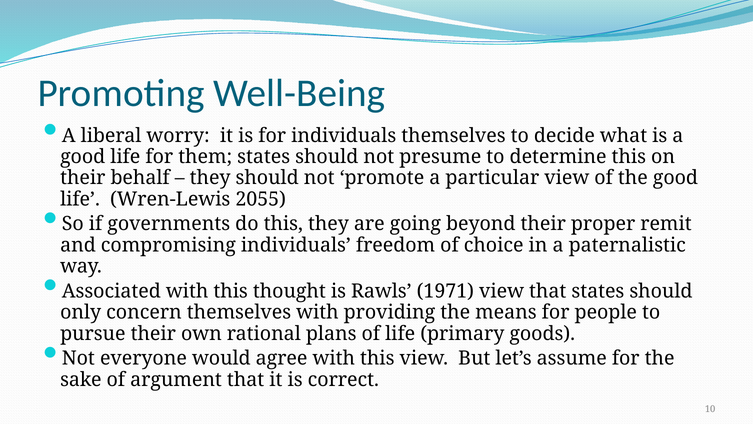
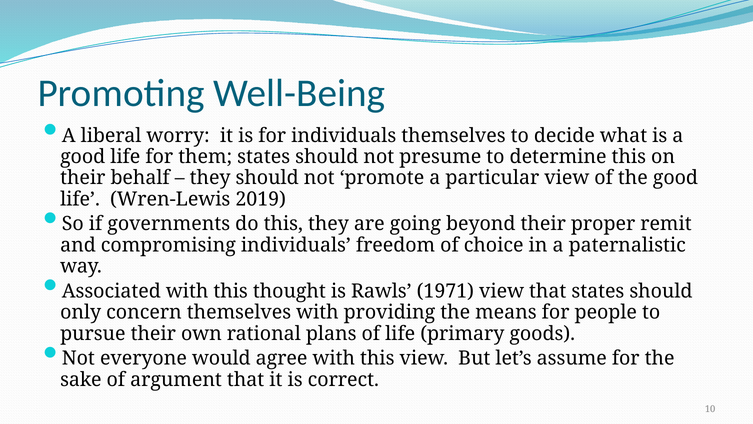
2055: 2055 -> 2019 (261, 199)
